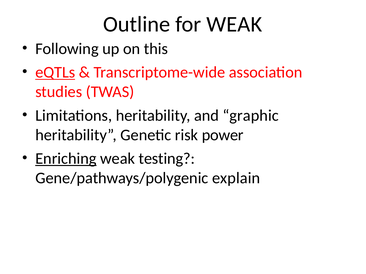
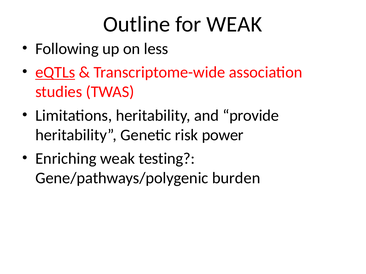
this: this -> less (156, 49)
graphic: graphic -> provide (251, 116)
Enriching underline: present -> none (66, 159)
explain: explain -> burden (236, 178)
